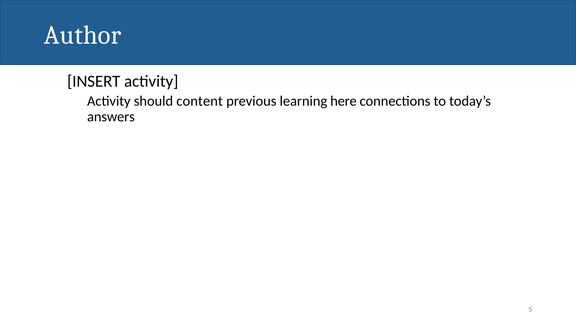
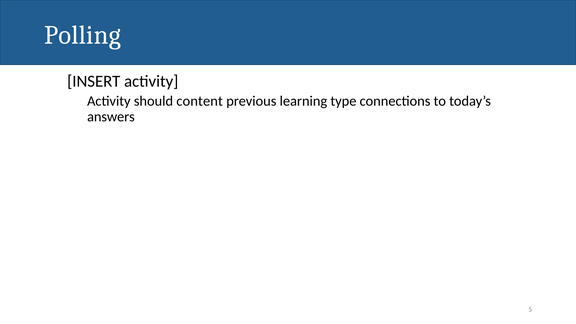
Author: Author -> Polling (83, 35)
here: here -> type (343, 101)
